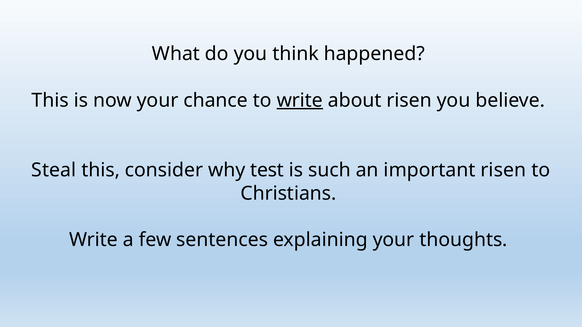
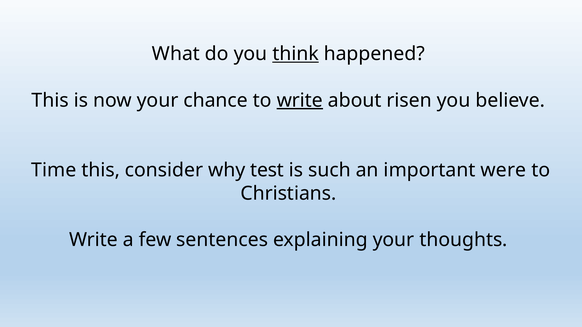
think underline: none -> present (296, 54)
Steal: Steal -> Time (54, 170)
important risen: risen -> were (503, 170)
